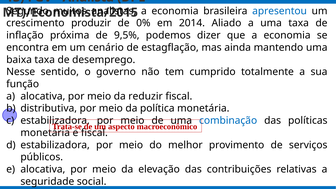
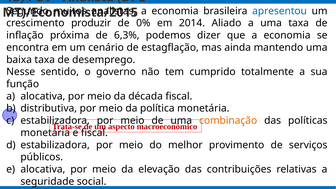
9,5%: 9,5% -> 6,3% (127, 35)
reduzir: reduzir -> década (146, 96)
combinação colour: blue -> orange (228, 121)
